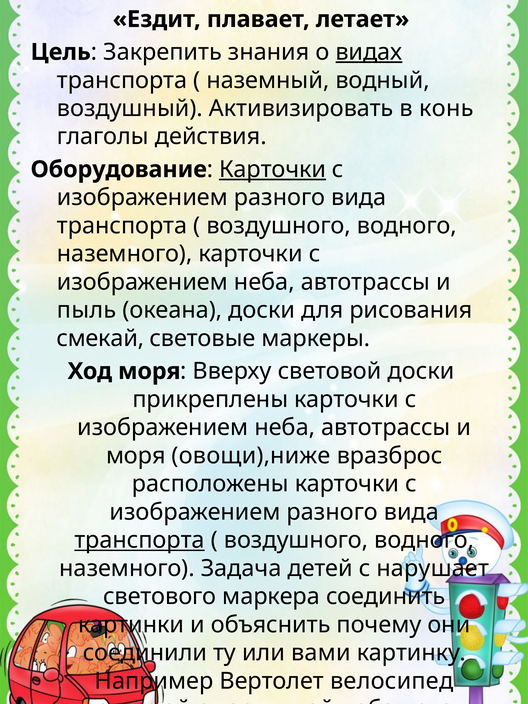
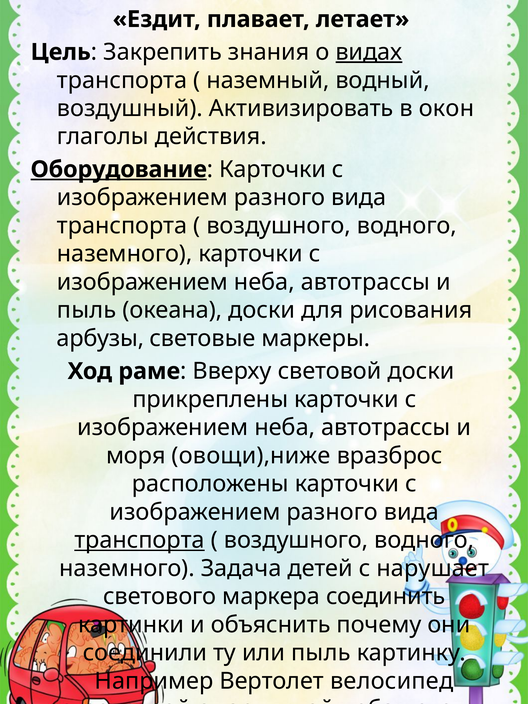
конь: конь -> окон (446, 108)
Оборудование underline: none -> present (119, 169)
Карточки underline: present -> none (273, 169)
смекай: смекай -> арбузы (100, 338)
Ход моря: моря -> раме (149, 371)
или вами: вами -> пыль (321, 653)
